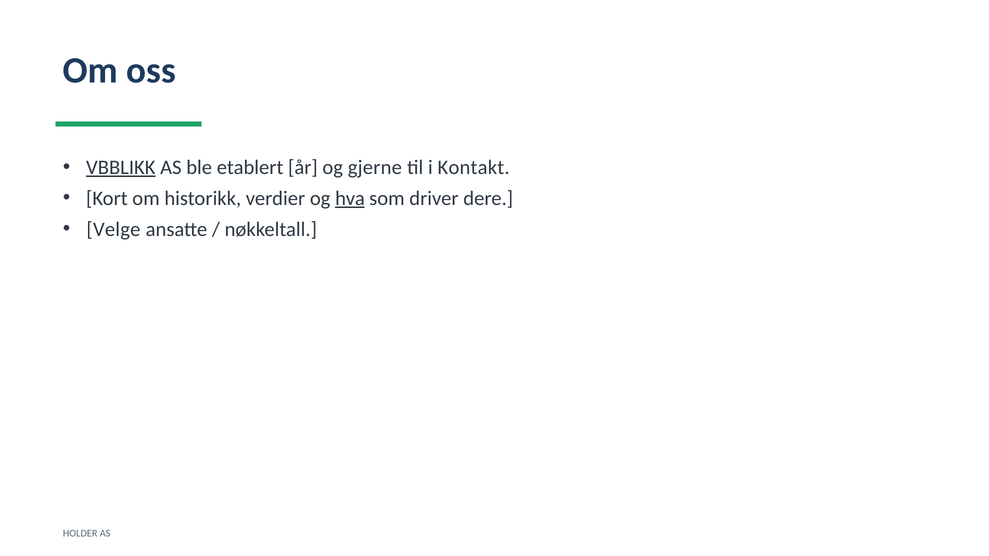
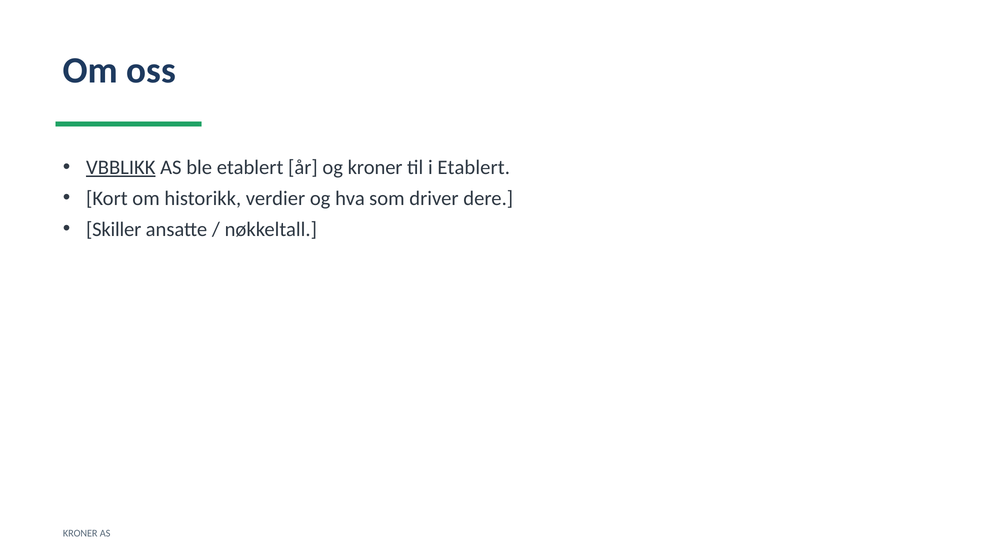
og gjerne: gjerne -> kroner (375, 168)
i Kontakt: Kontakt -> Etablert (474, 168)
hva underline: present -> none (350, 198)
Velge: Velge -> Skiller (114, 229)
HOLDER: HOLDER -> KRONER (80, 534)
